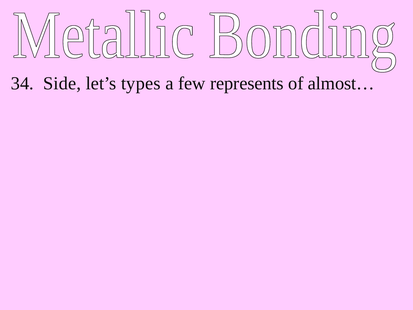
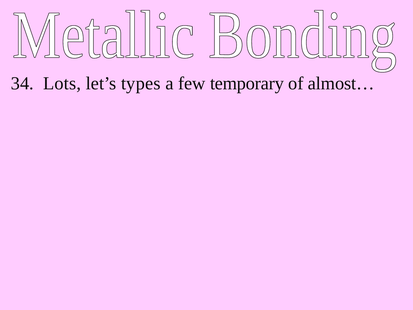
Side: Side -> Lots (62, 83)
represents: represents -> temporary (247, 83)
